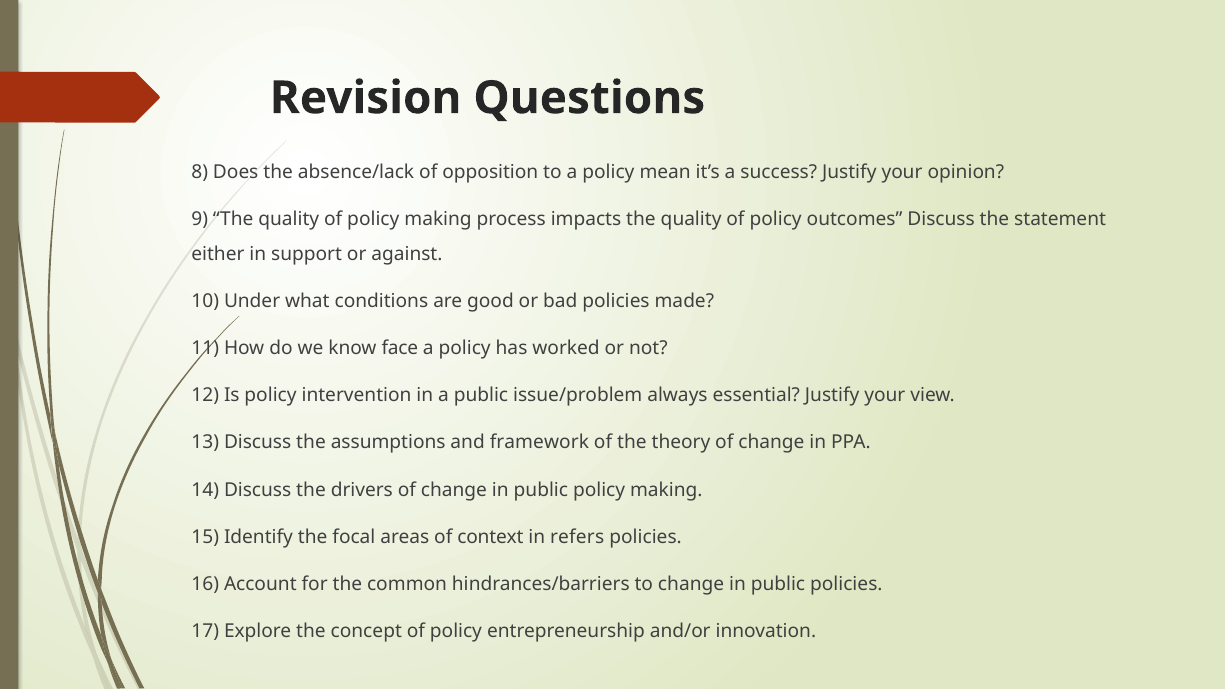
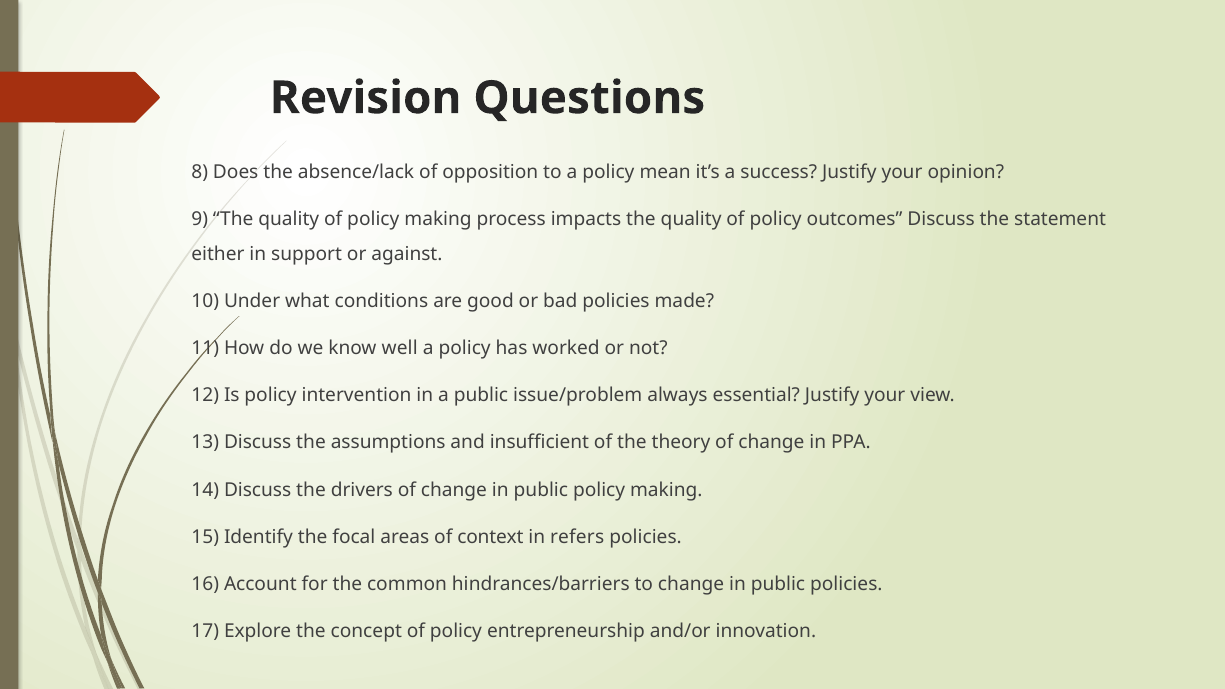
face: face -> well (400, 348)
framework: framework -> insufficient (539, 443)
